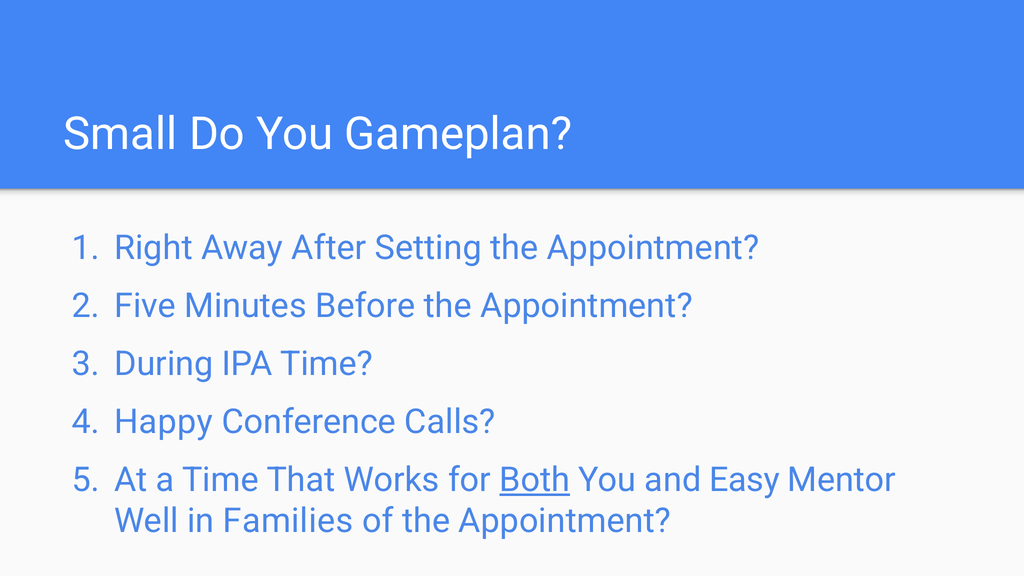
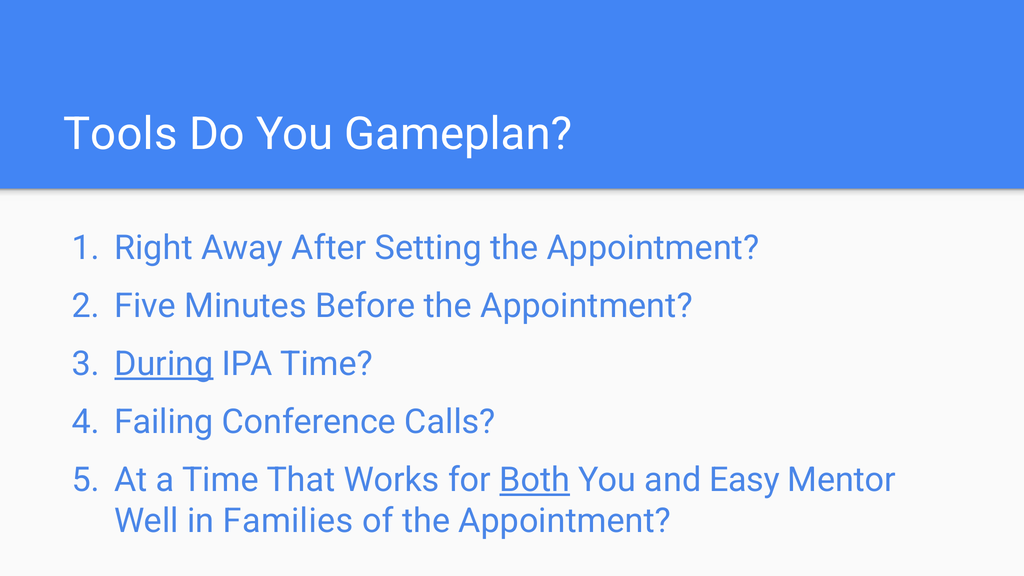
Small: Small -> Tools (120, 134)
During underline: none -> present (164, 364)
Happy: Happy -> Failing (164, 422)
